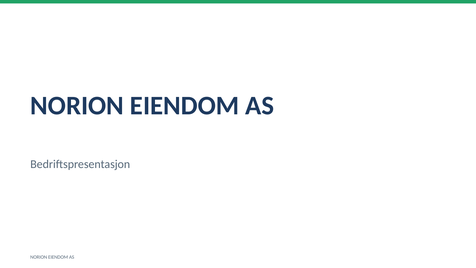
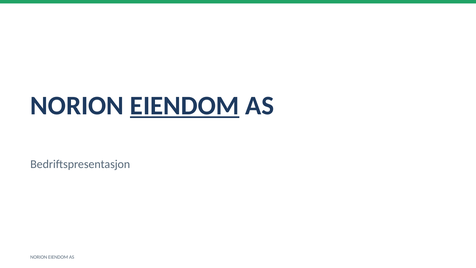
EIENDOM underline: none -> present (185, 106)
